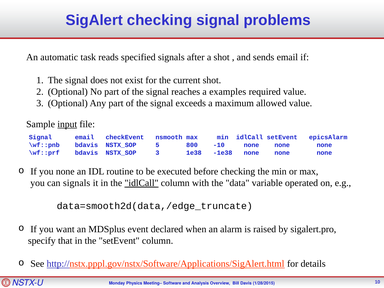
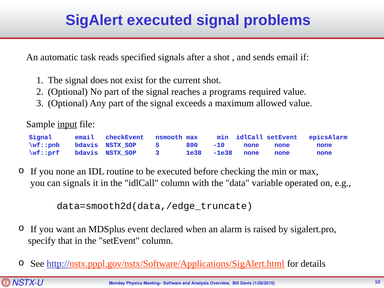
SigAlert checking: checking -> executed (160, 20)
examples: examples -> programs (228, 92)
idlCall underline: present -> none (142, 183)
